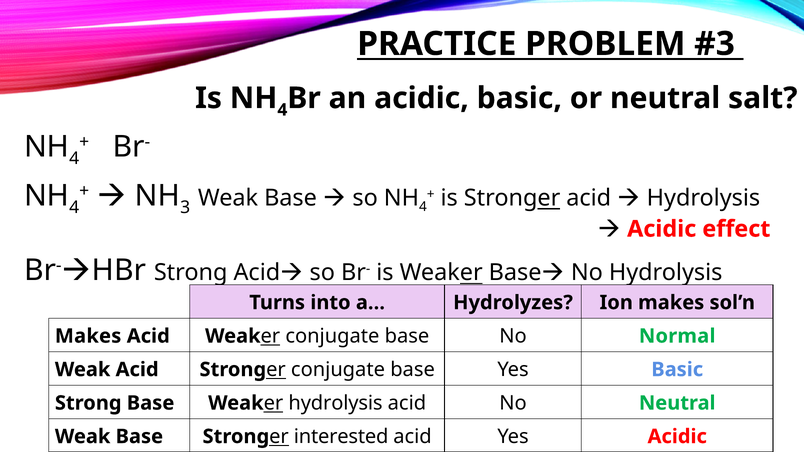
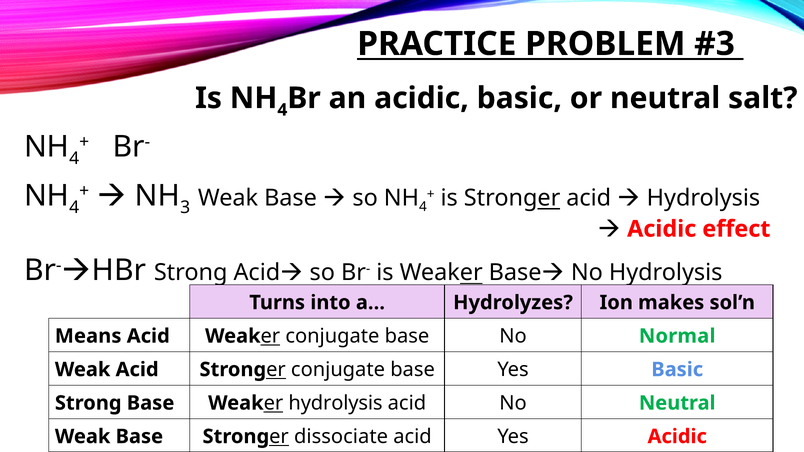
Makes: Makes -> Means (88, 336)
interested: interested -> dissociate (341, 437)
